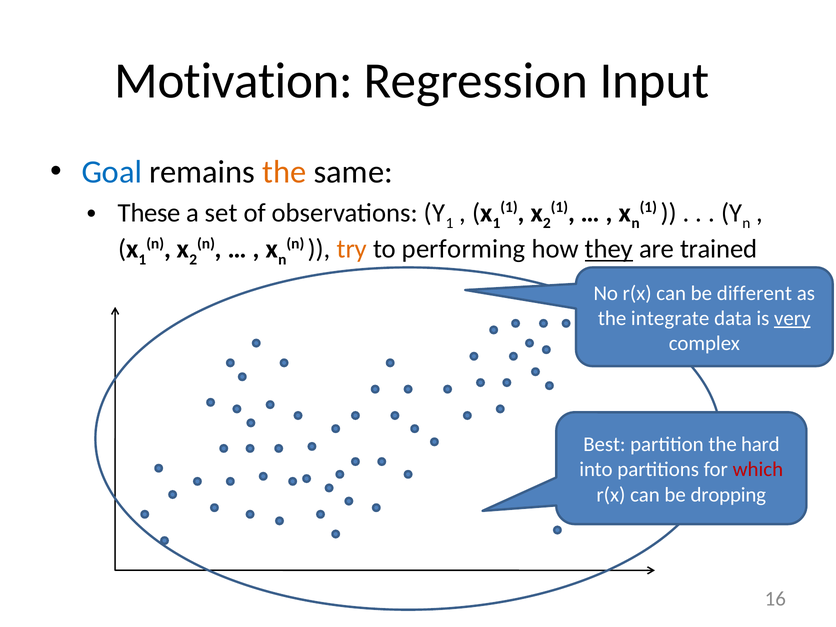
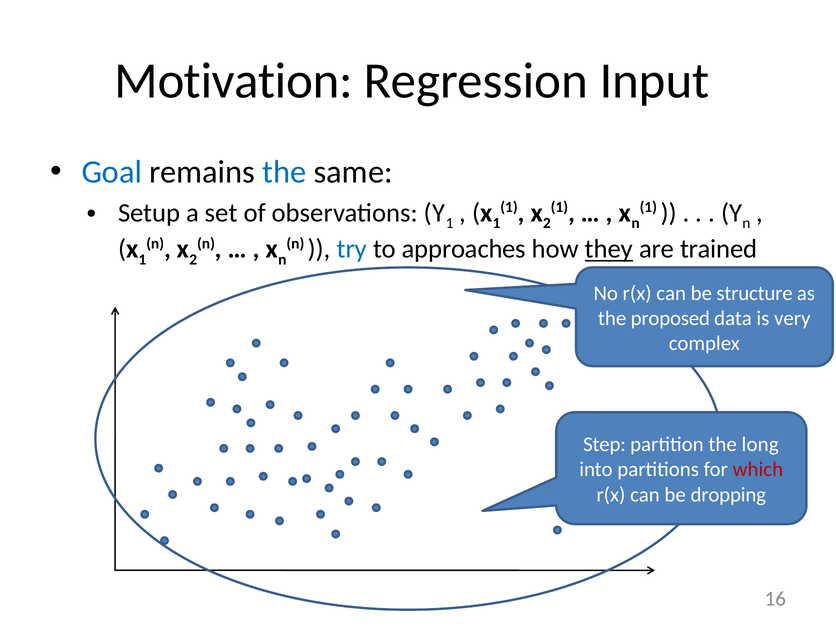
the colour: orange -> blue (284, 172)
These: These -> Setup (149, 213)
try colour: orange -> blue (352, 249)
performing: performing -> approaches (464, 249)
different: different -> structure (755, 293)
integrate: integrate -> proposed (670, 318)
very underline: present -> none (792, 318)
Best: Best -> Step (605, 445)
hard: hard -> long (760, 445)
